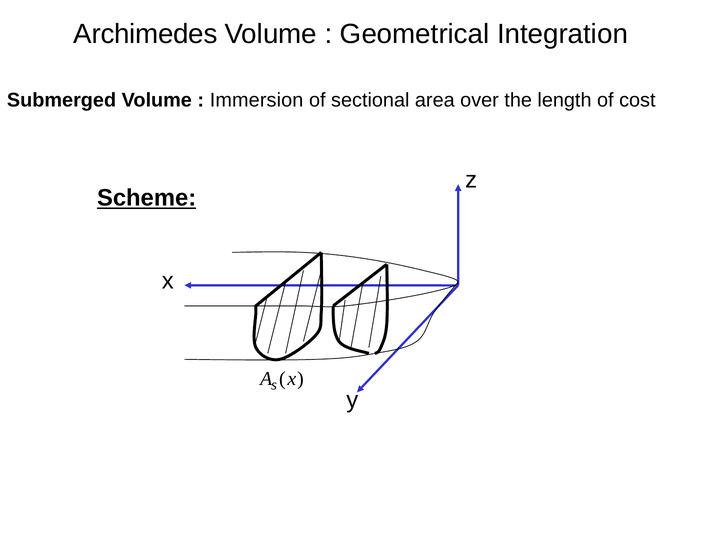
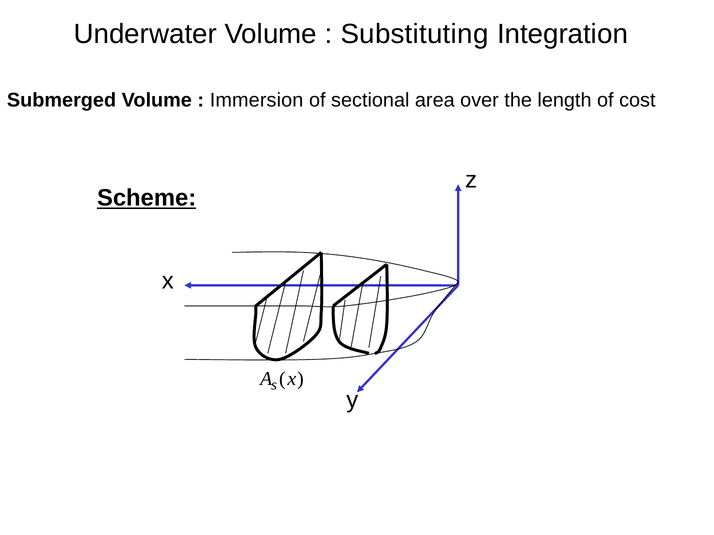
Archimedes: Archimedes -> Underwater (145, 34)
Geometrical: Geometrical -> Substituting (415, 34)
